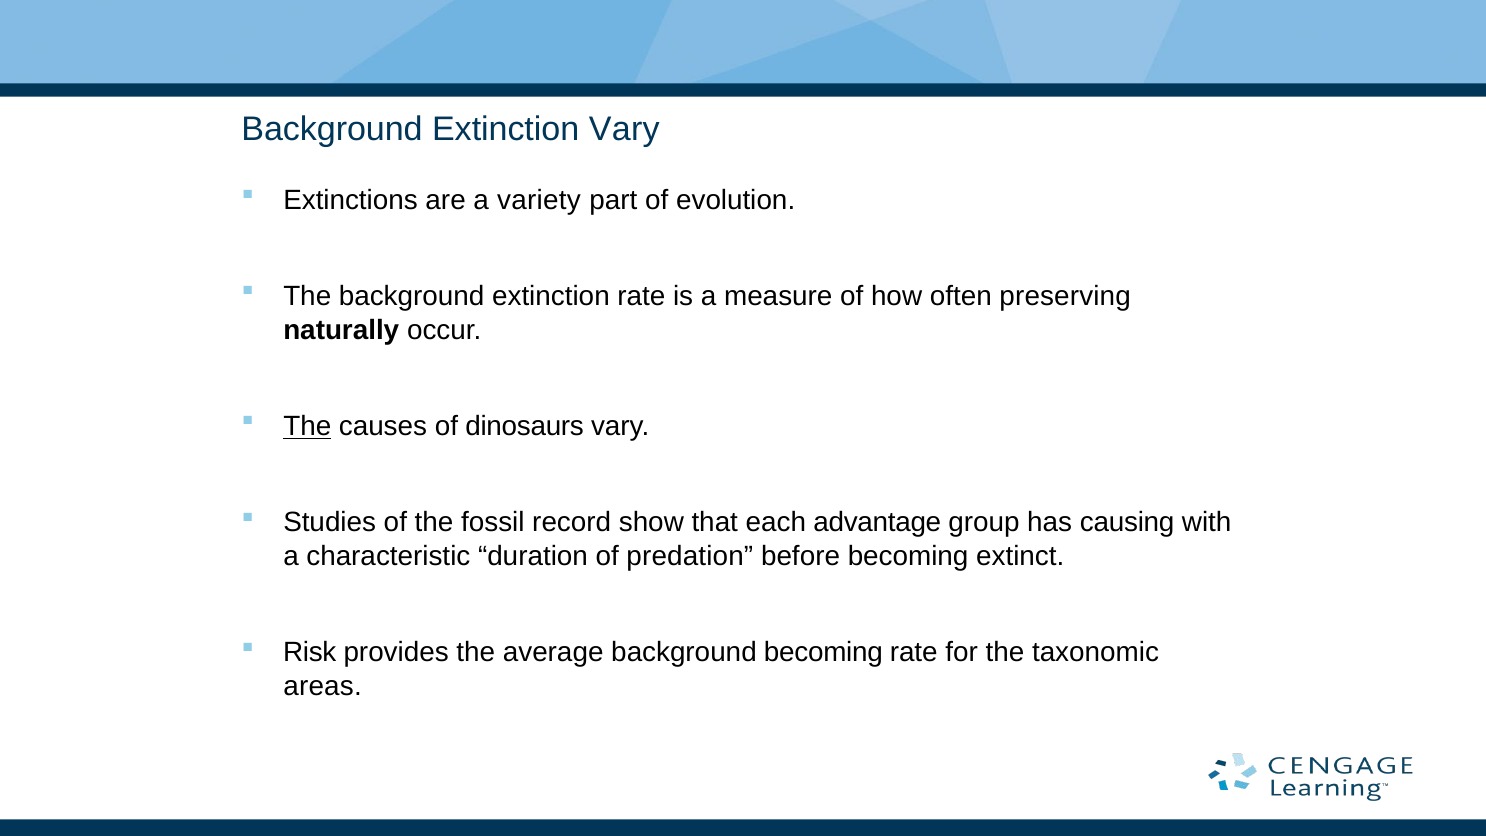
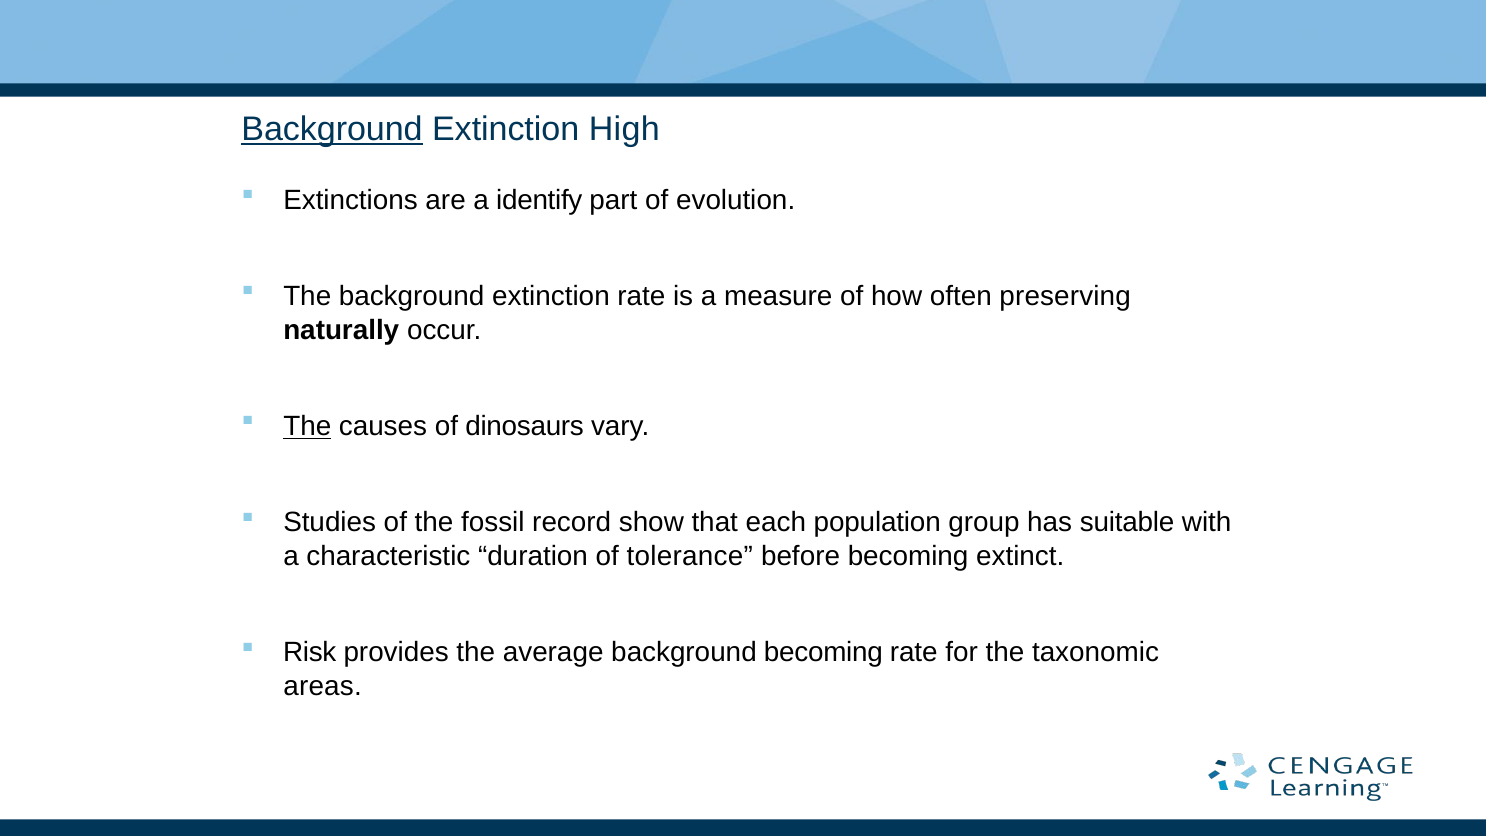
Background underline: none -> present (332, 130)
Extinction Vary: Vary -> High (624, 130)
variety: variety -> identify (539, 200)
advantage: advantage -> population (877, 522)
causing: causing -> suitable (1127, 522)
predation: predation -> tolerance (690, 556)
